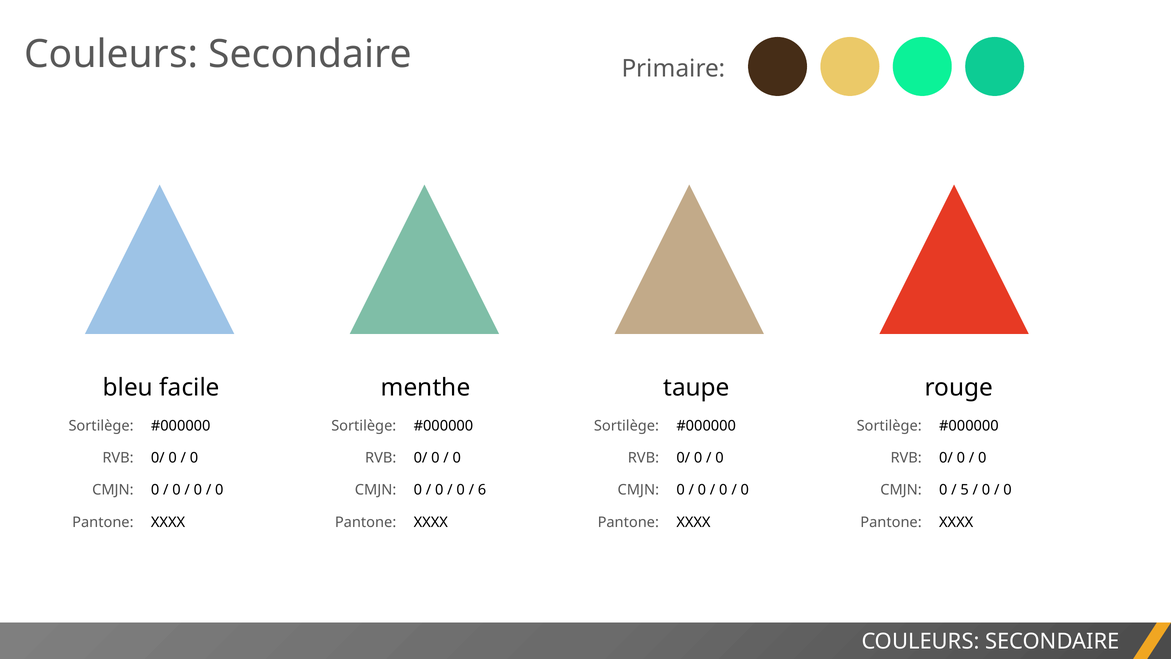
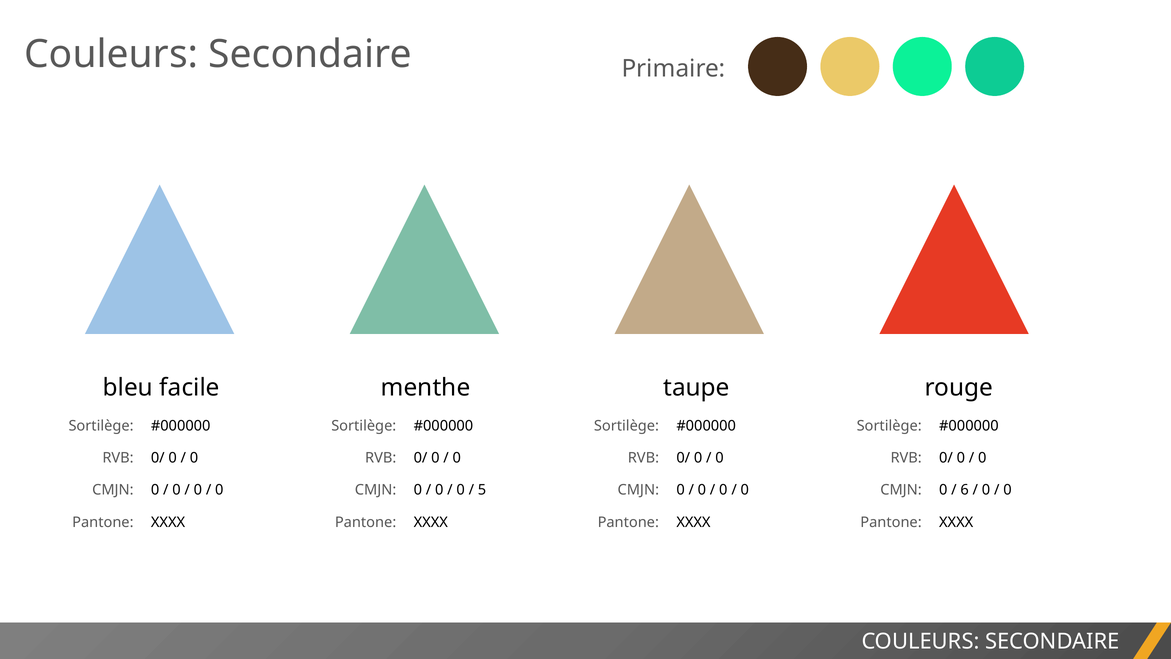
6: 6 -> 5 (482, 490)
5: 5 -> 6 (965, 490)
